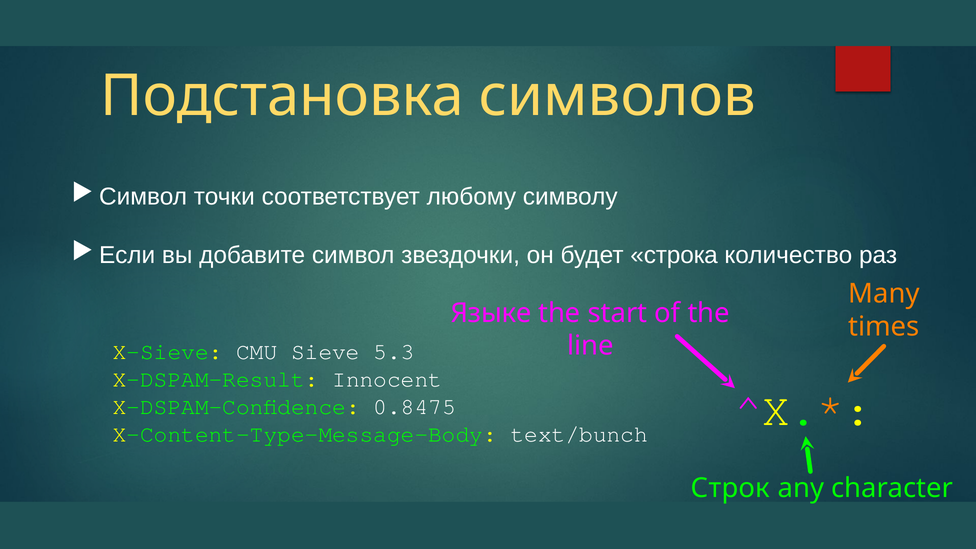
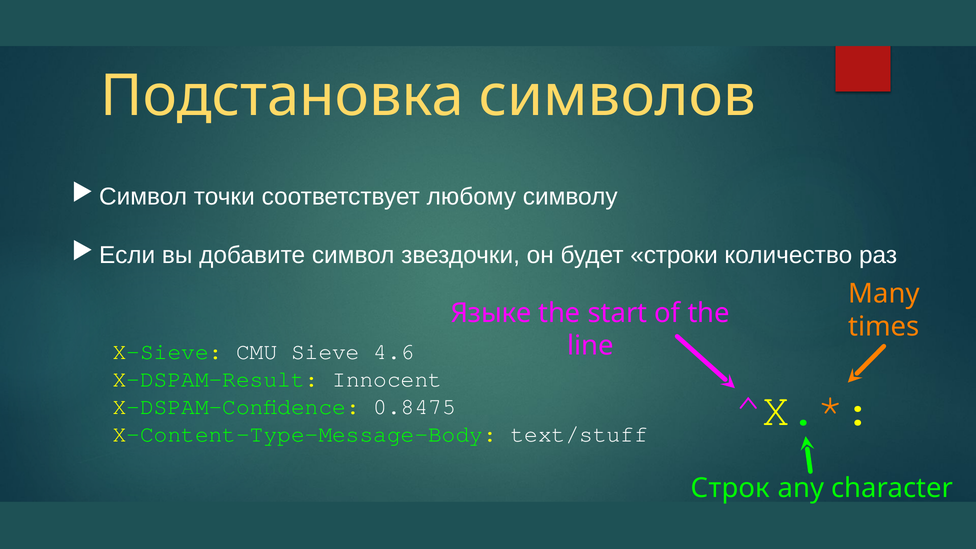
строка: строка -> строки (674, 255)
5.3: 5.3 -> 4.6 (394, 352)
text/bunch: text/bunch -> text/stuff (579, 434)
